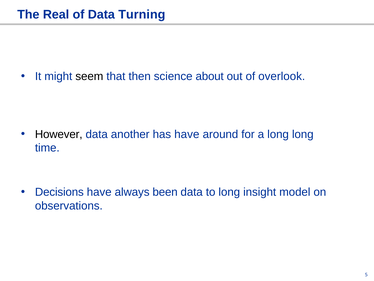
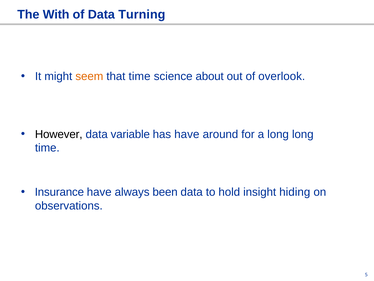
Real: Real -> With (56, 15)
seem colour: black -> orange (89, 76)
that then: then -> time (140, 76)
another: another -> variable (130, 134)
Decisions: Decisions -> Insurance (59, 192)
to long: long -> hold (229, 192)
model: model -> hiding (295, 192)
